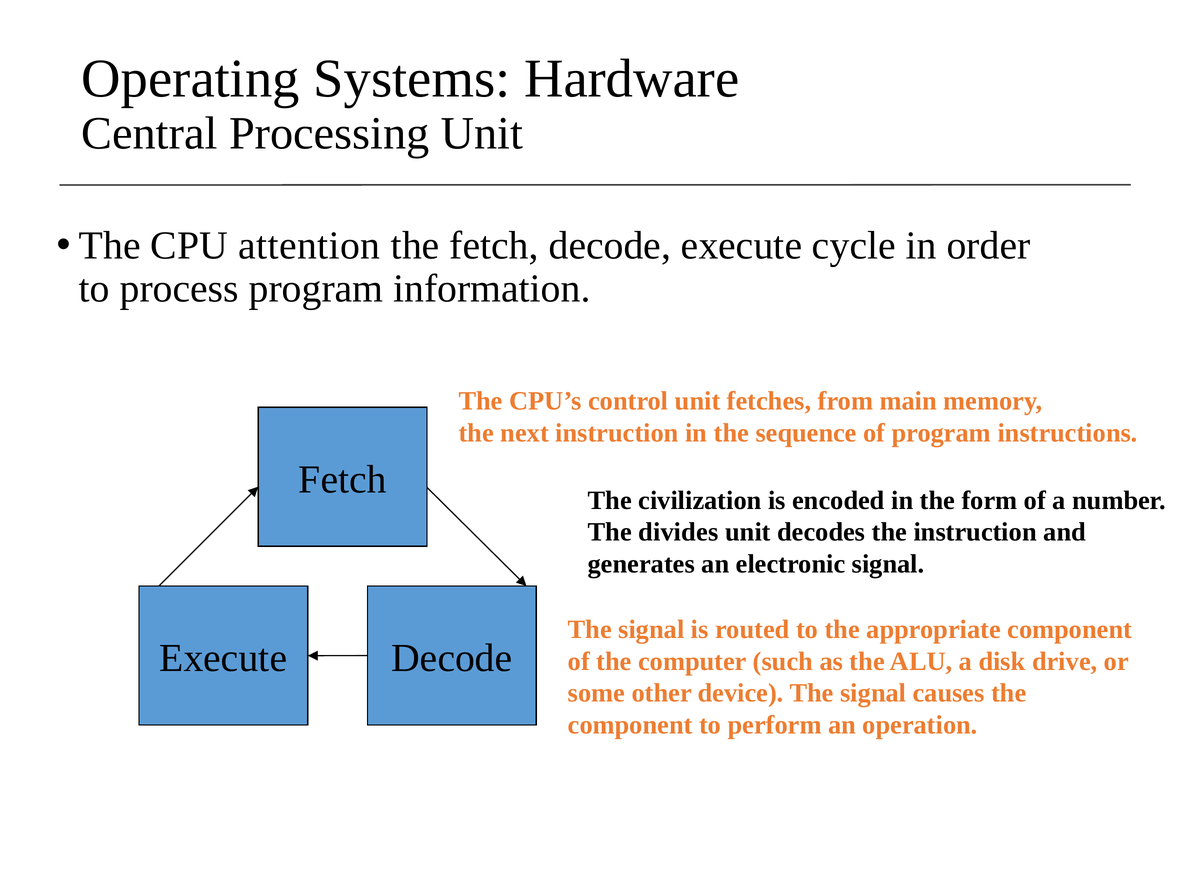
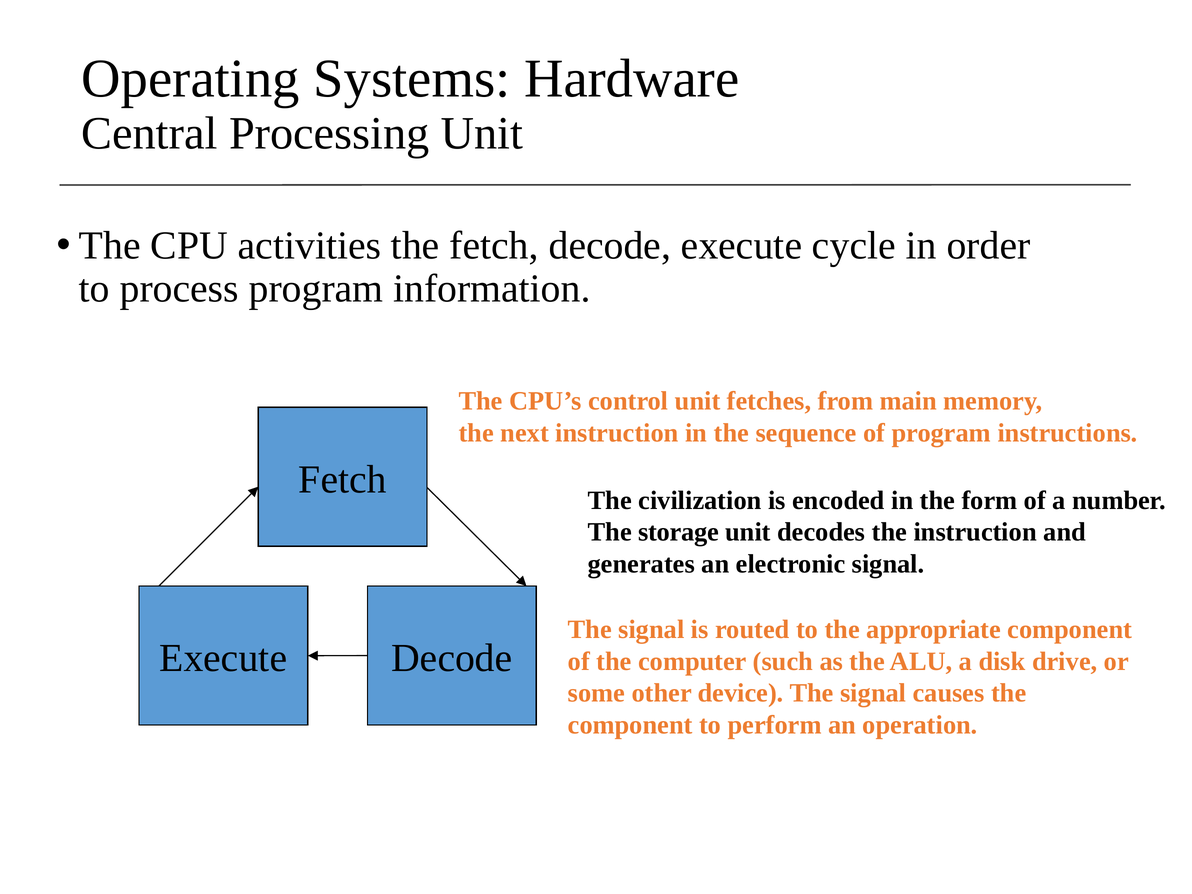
attention: attention -> activities (309, 246)
divides: divides -> storage (679, 532)
